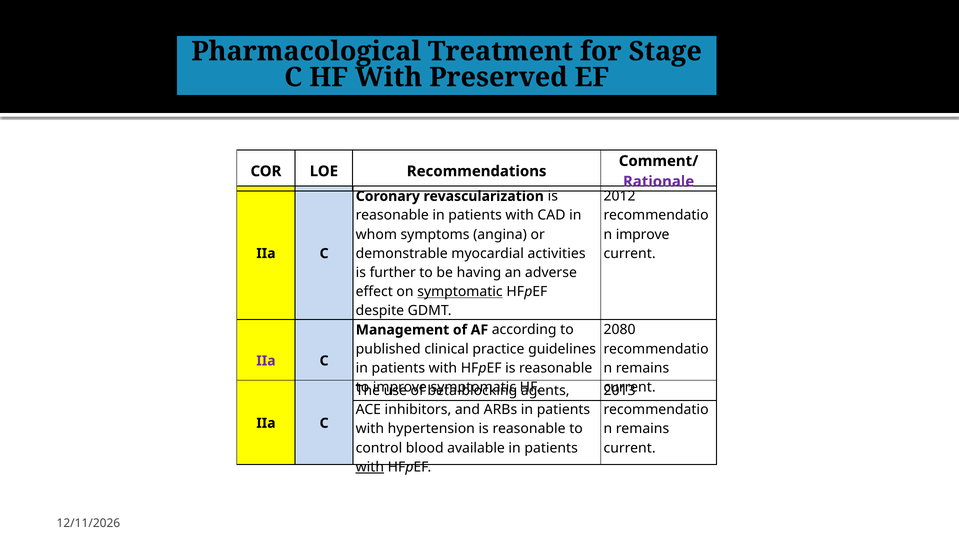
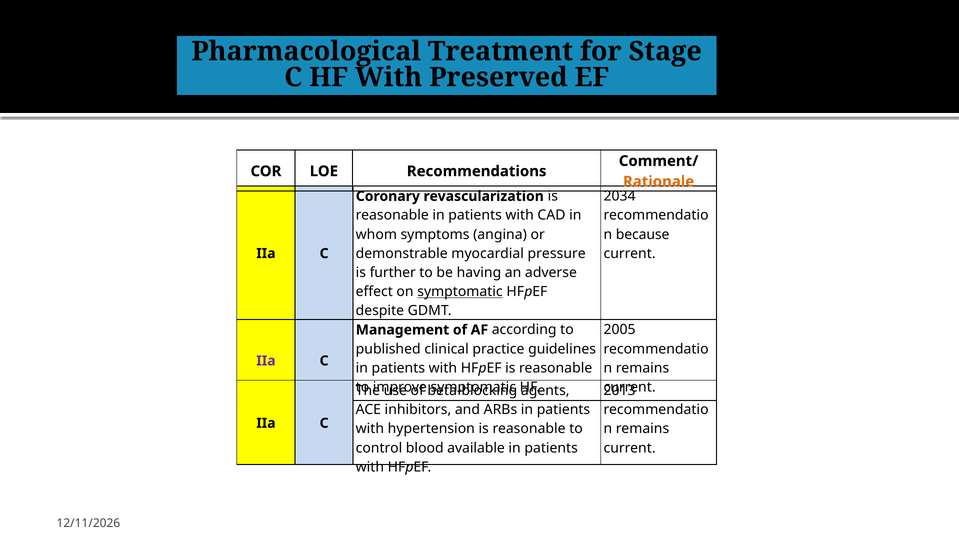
Rationale colour: purple -> orange (659, 181)
2012: 2012 -> 2034 (620, 196)
improve: improve -> because (643, 234)
activities: activities -> pressure (557, 253)
2080: 2080 -> 2005 (620, 329)
with underline: present -> none (370, 466)
